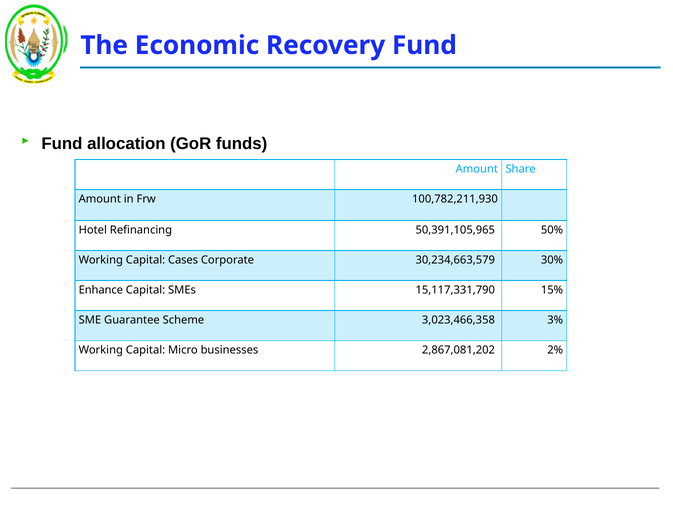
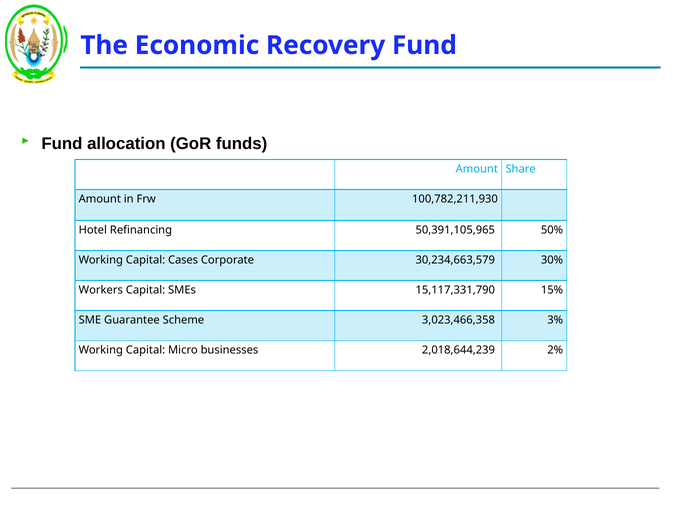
Enhance: Enhance -> Workers (101, 290)
2,867,081,202: 2,867,081,202 -> 2,018,644,239 (459, 350)
